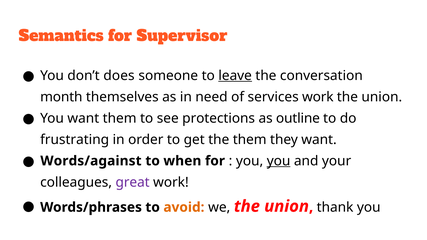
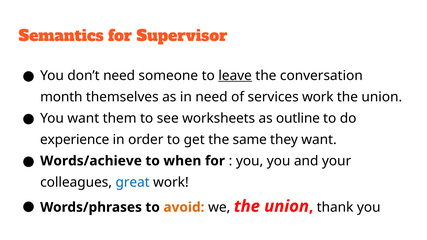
don’t does: does -> need (119, 76)
protections: protections -> worksheets (219, 118)
frustrating: frustrating -> experience (75, 140)
the them: them -> same (250, 140)
Words/against: Words/against -> Words/achieve (91, 161)
you underline: present -> none (279, 161)
great colour: purple -> blue (133, 182)
